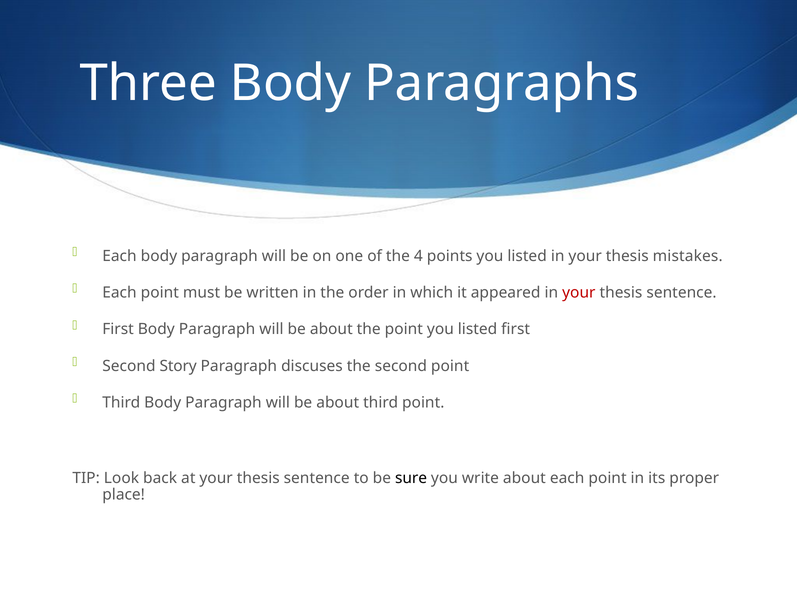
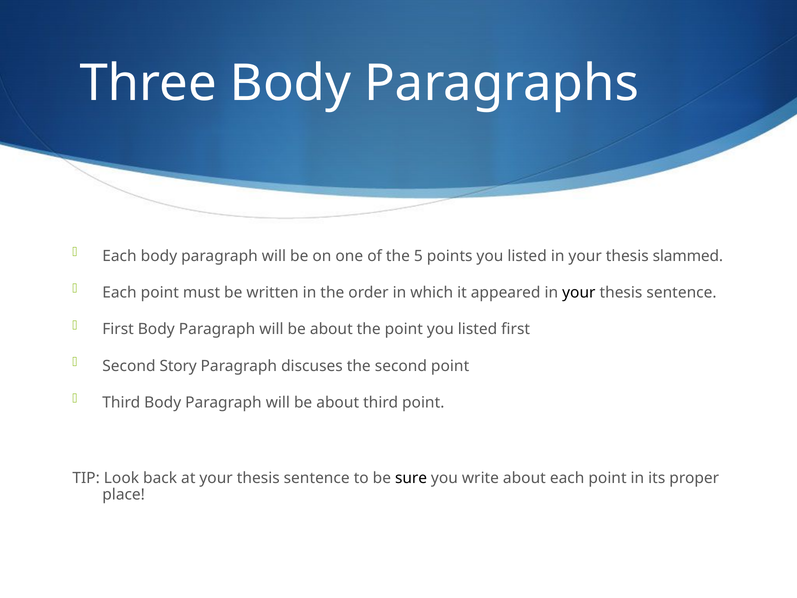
4: 4 -> 5 (418, 256)
mistakes: mistakes -> slammed (688, 256)
your colour: red -> black (579, 293)
